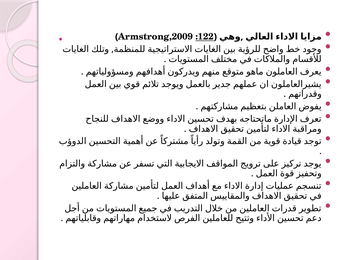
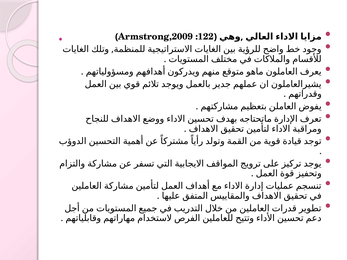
:122 underline: present -> none (205, 37)
